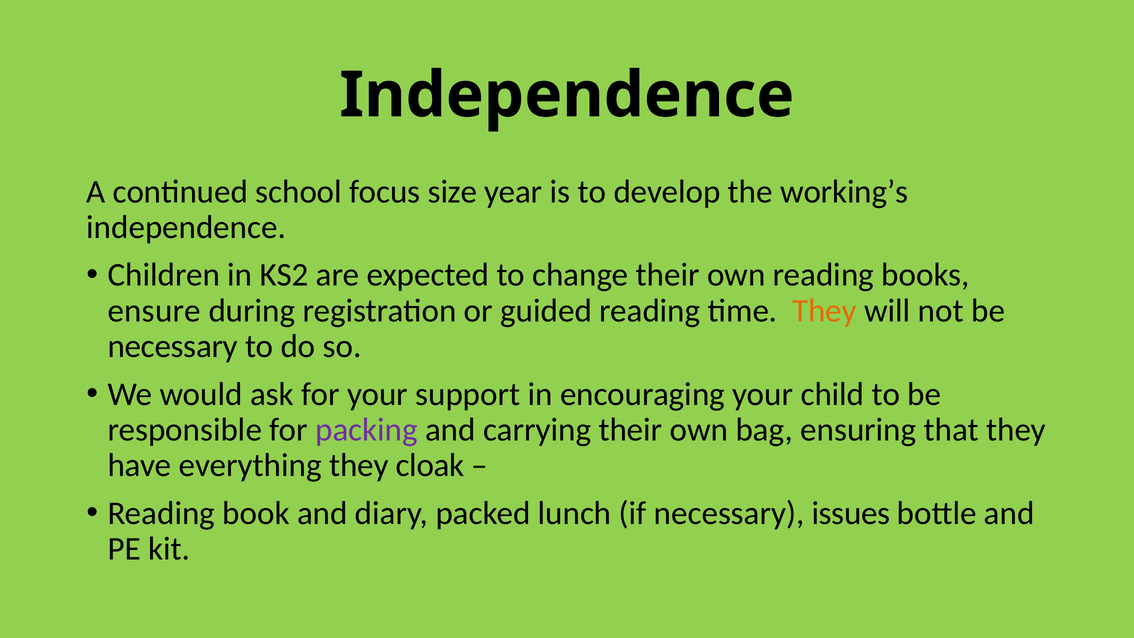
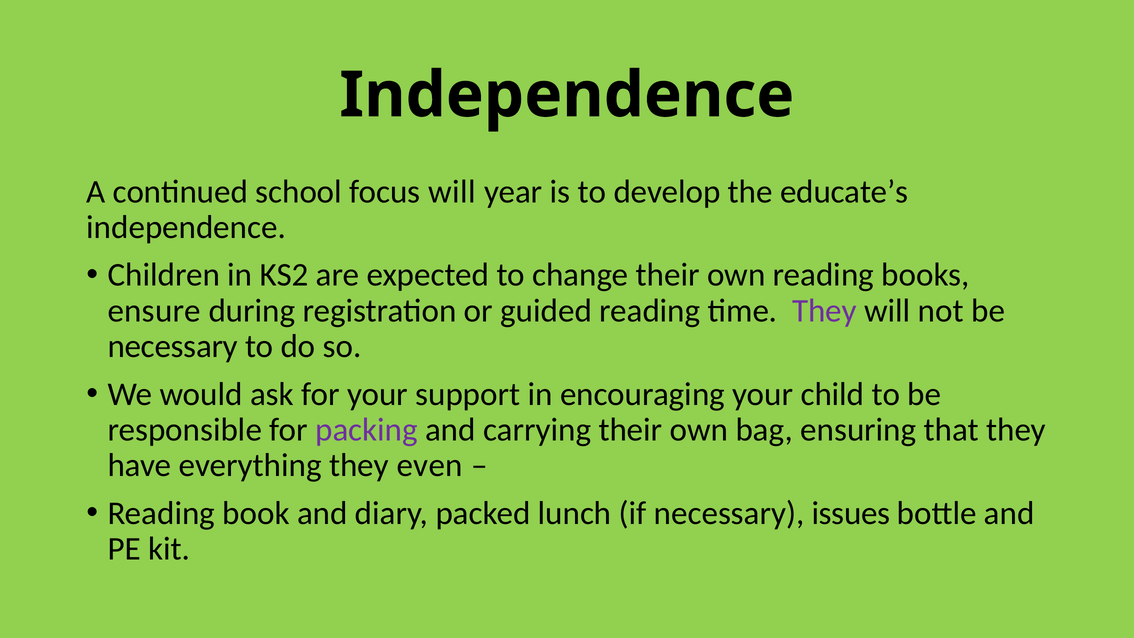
focus size: size -> will (452, 192)
working’s: working’s -> educate’s (844, 192)
They colour: orange -> purple (824, 311)
cloak: cloak -> even (430, 465)
